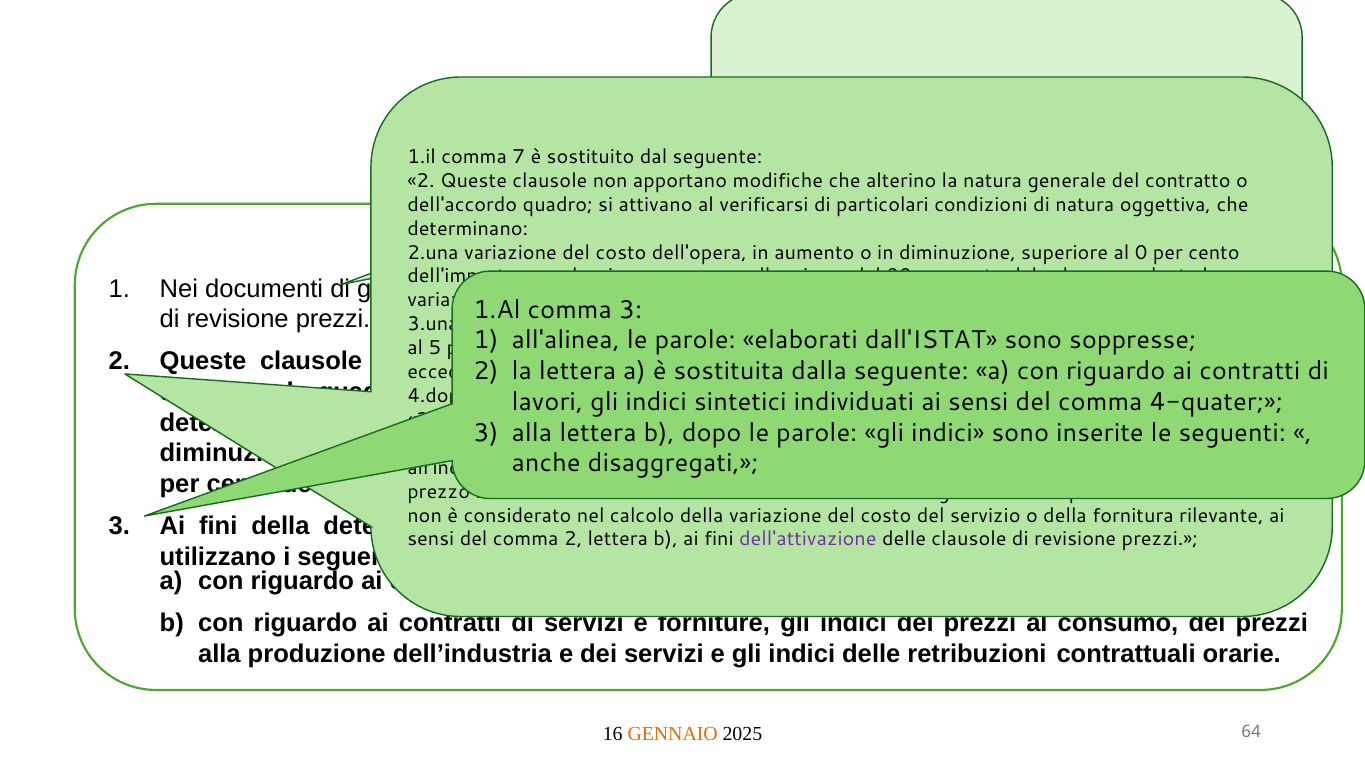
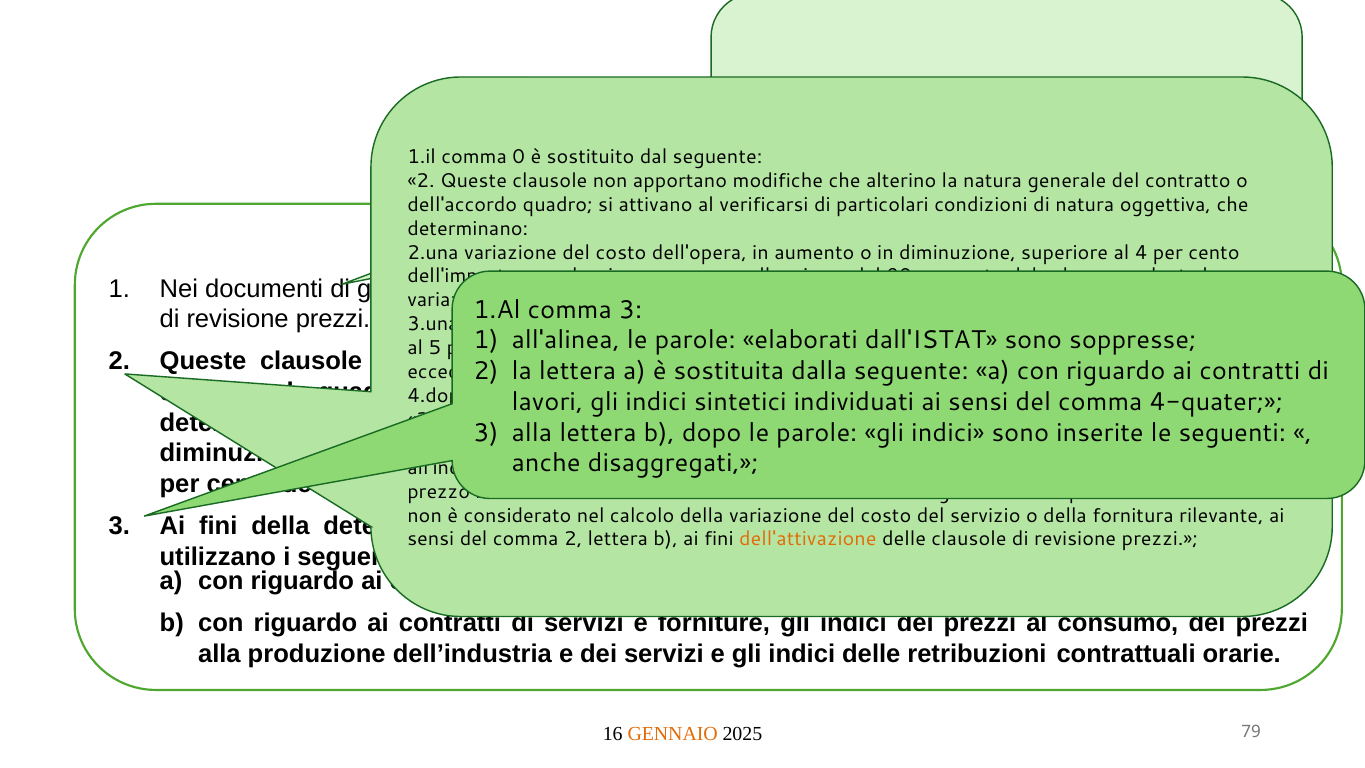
7: 7 -> 0 (519, 157)
0: 0 -> 4 (1141, 252)
dell'attivazione colour: purple -> orange (808, 539)
64: 64 -> 79 (1251, 732)
